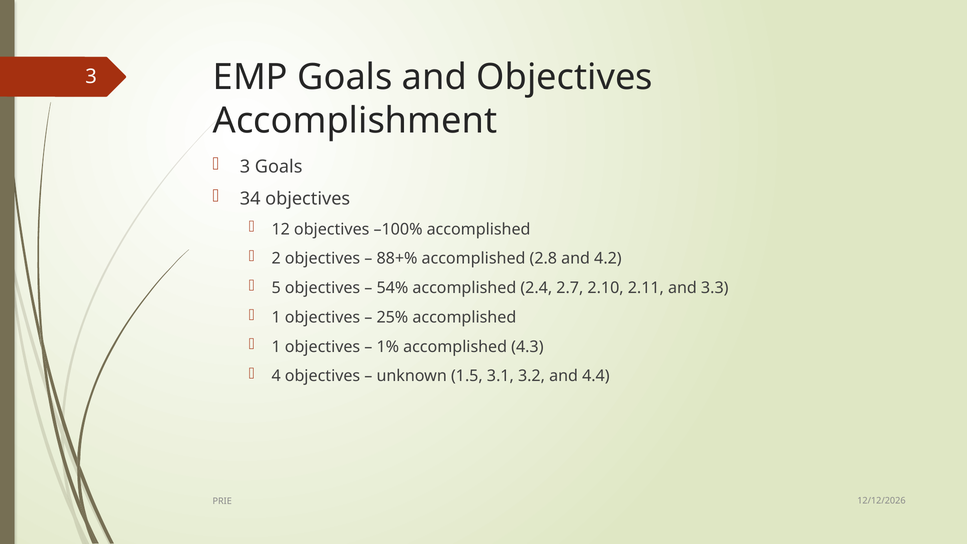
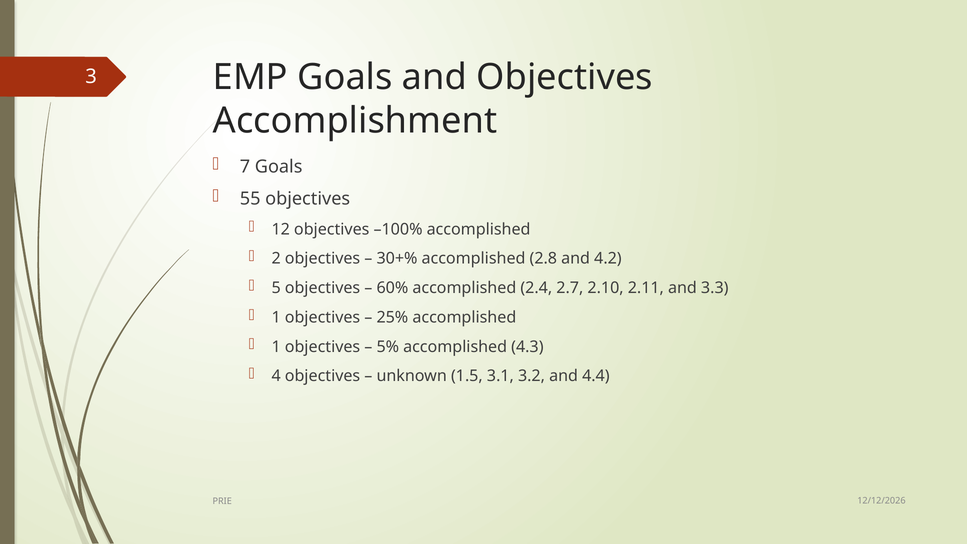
3: 3 -> 7 (245, 167)
34: 34 -> 55 (250, 199)
88+%: 88+% -> 30+% (397, 259)
54%: 54% -> 60% (392, 288)
1%: 1% -> 5% (388, 347)
